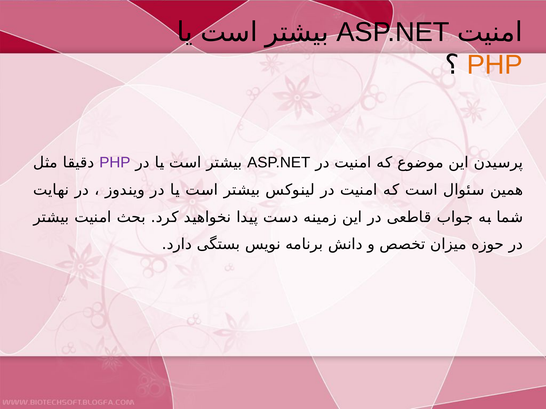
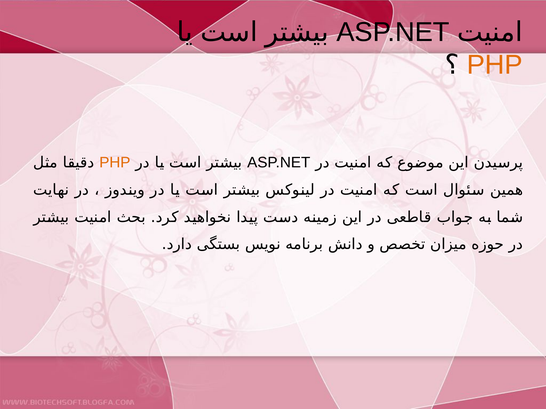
PHP colour: purple -> orange (115, 163)
